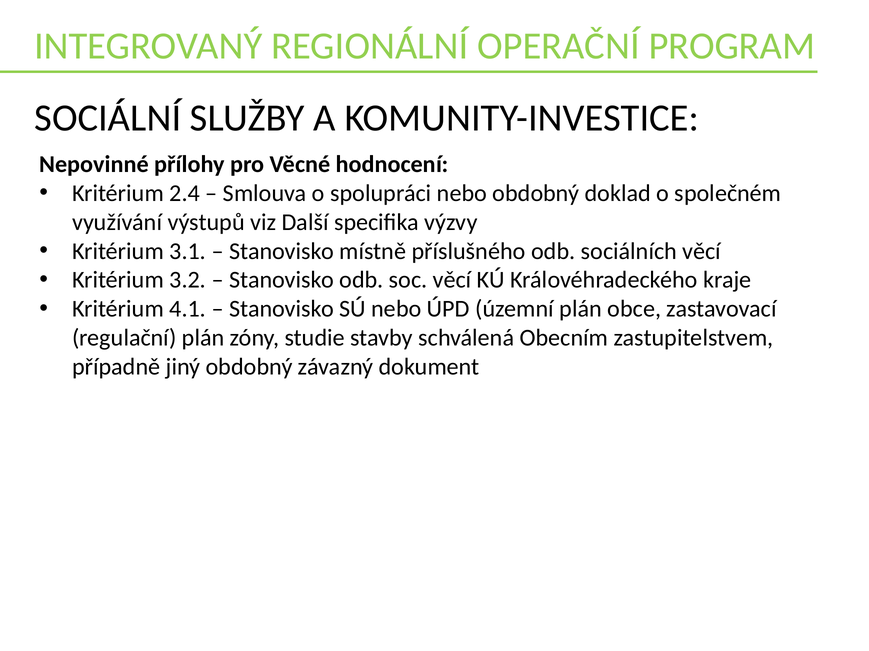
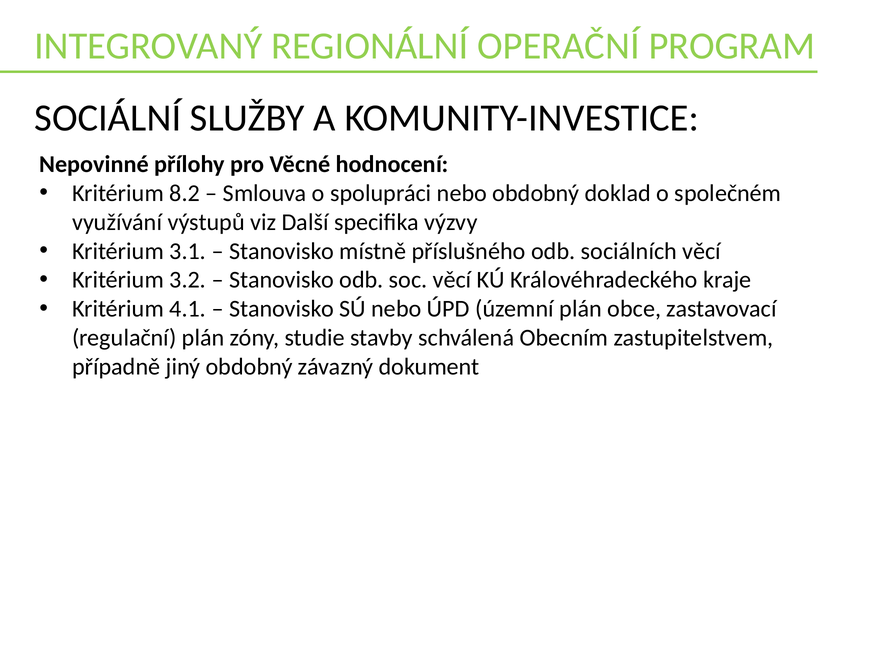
2.4: 2.4 -> 8.2 (185, 193)
